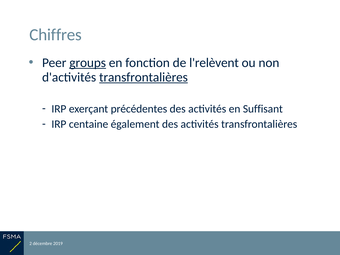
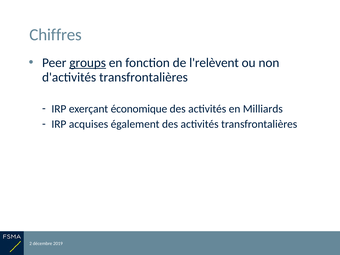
transfrontalières underline: present -> none (144, 77)
précédentes: précédentes -> économique (139, 109)
Suffisant: Suffisant -> Milliards (263, 109)
centaine: centaine -> acquises (89, 124)
